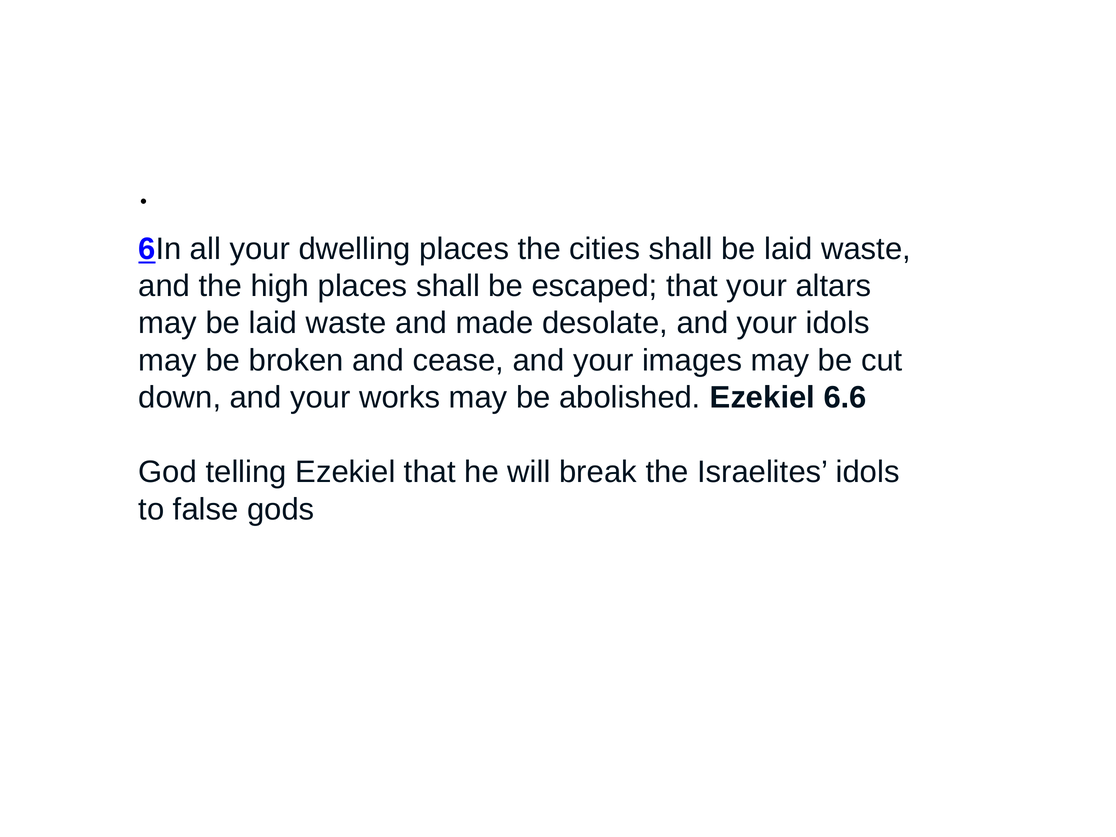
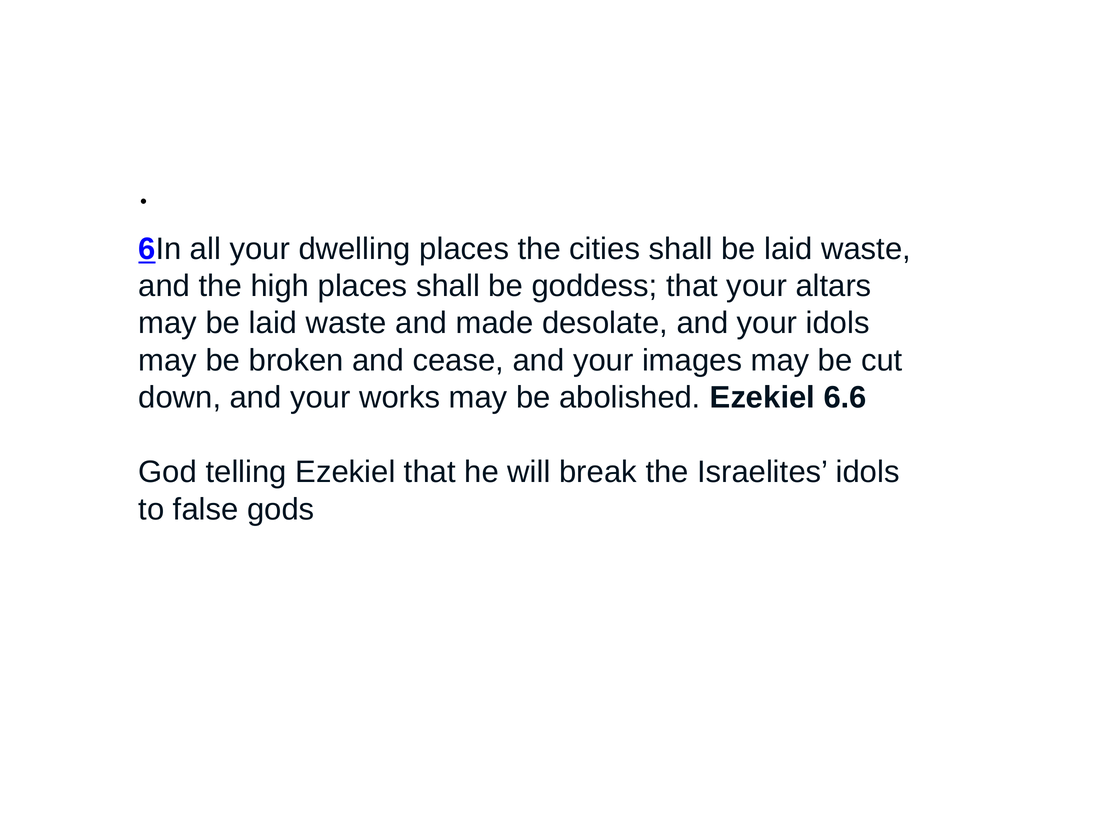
escaped: escaped -> goddess (595, 286)
